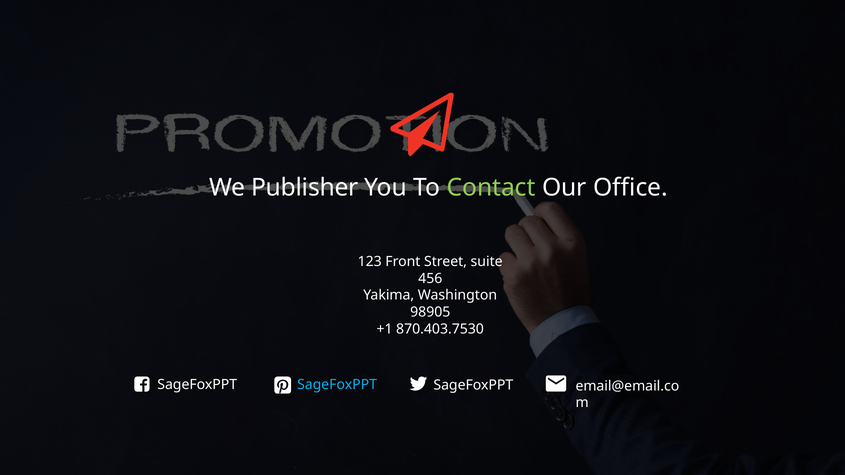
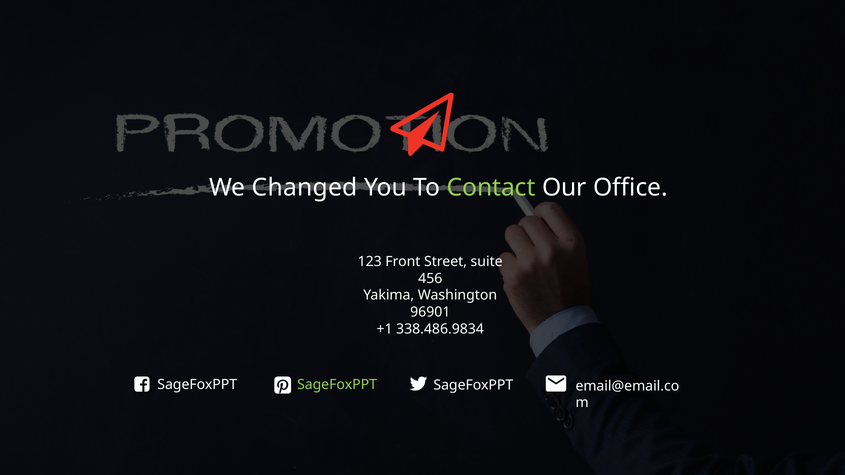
Publisher: Publisher -> Changed (305, 188)
98905: 98905 -> 96901 (430, 312)
870.403.7530: 870.403.7530 -> 338.486.9834 (440, 329)
SageFoxPPT colour: light blue -> light green (337, 385)
